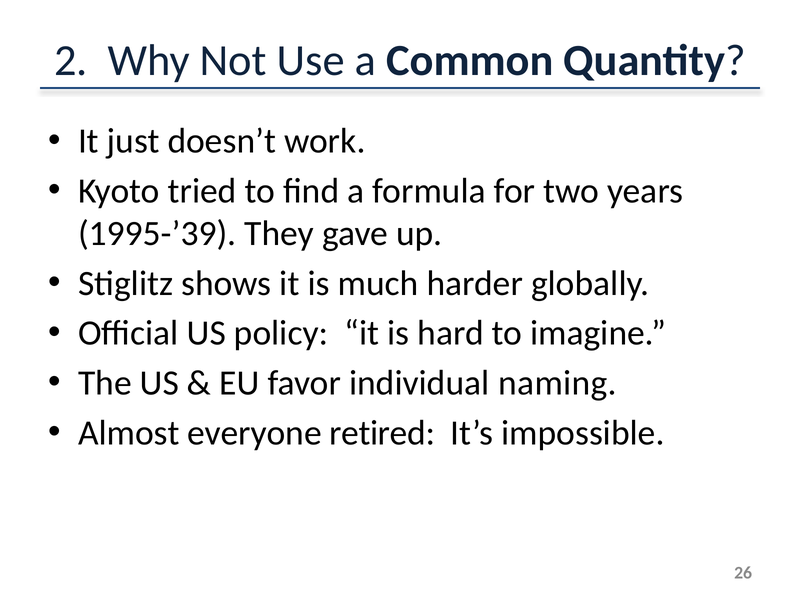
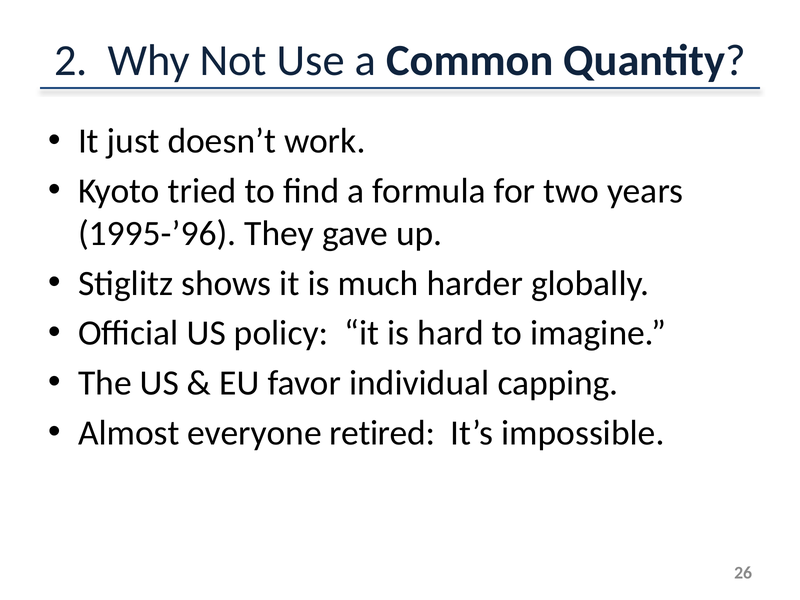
1995-’39: 1995-’39 -> 1995-’96 (157, 234)
naming: naming -> capping (558, 383)
